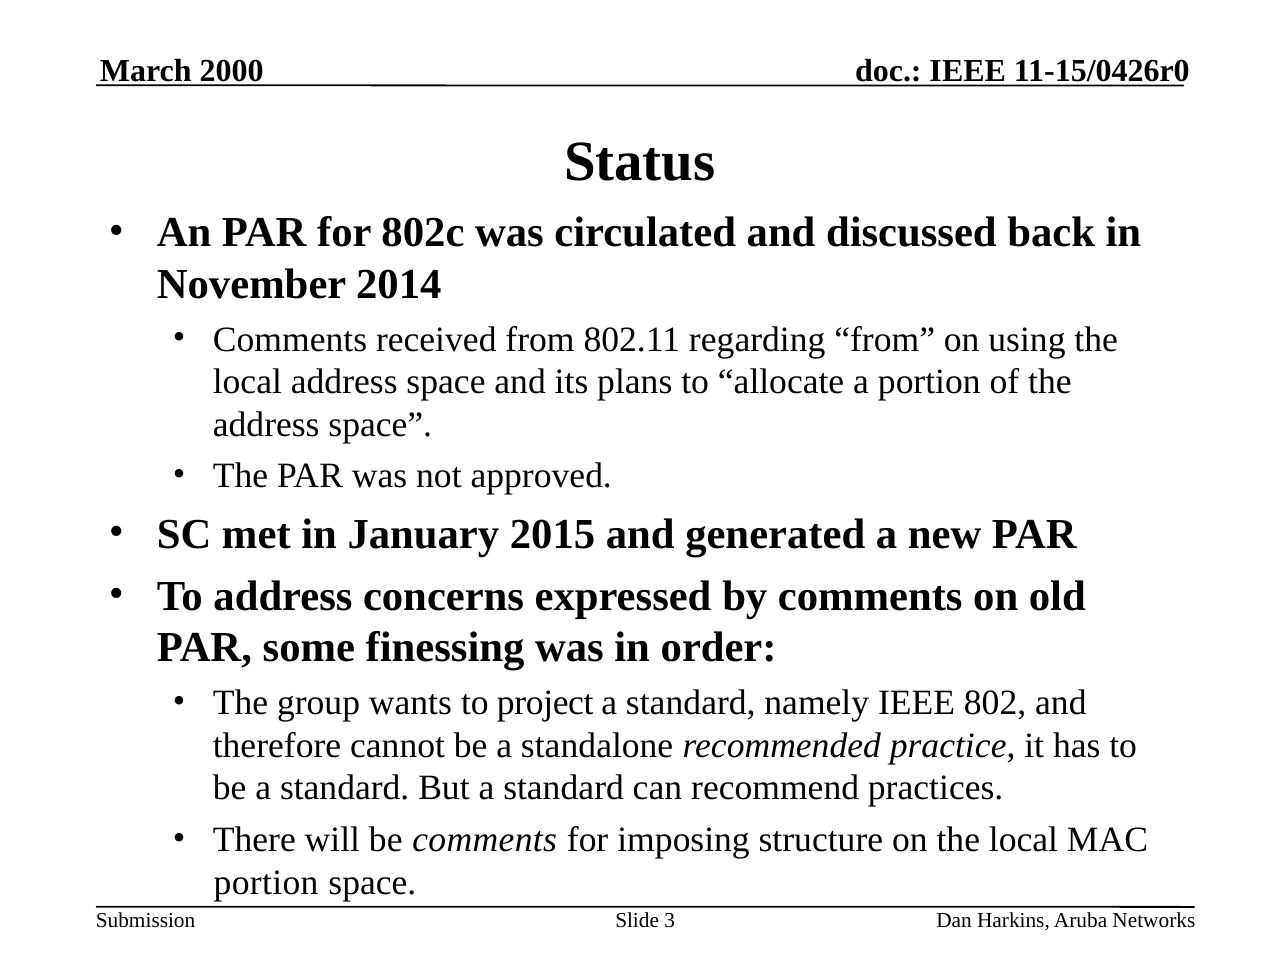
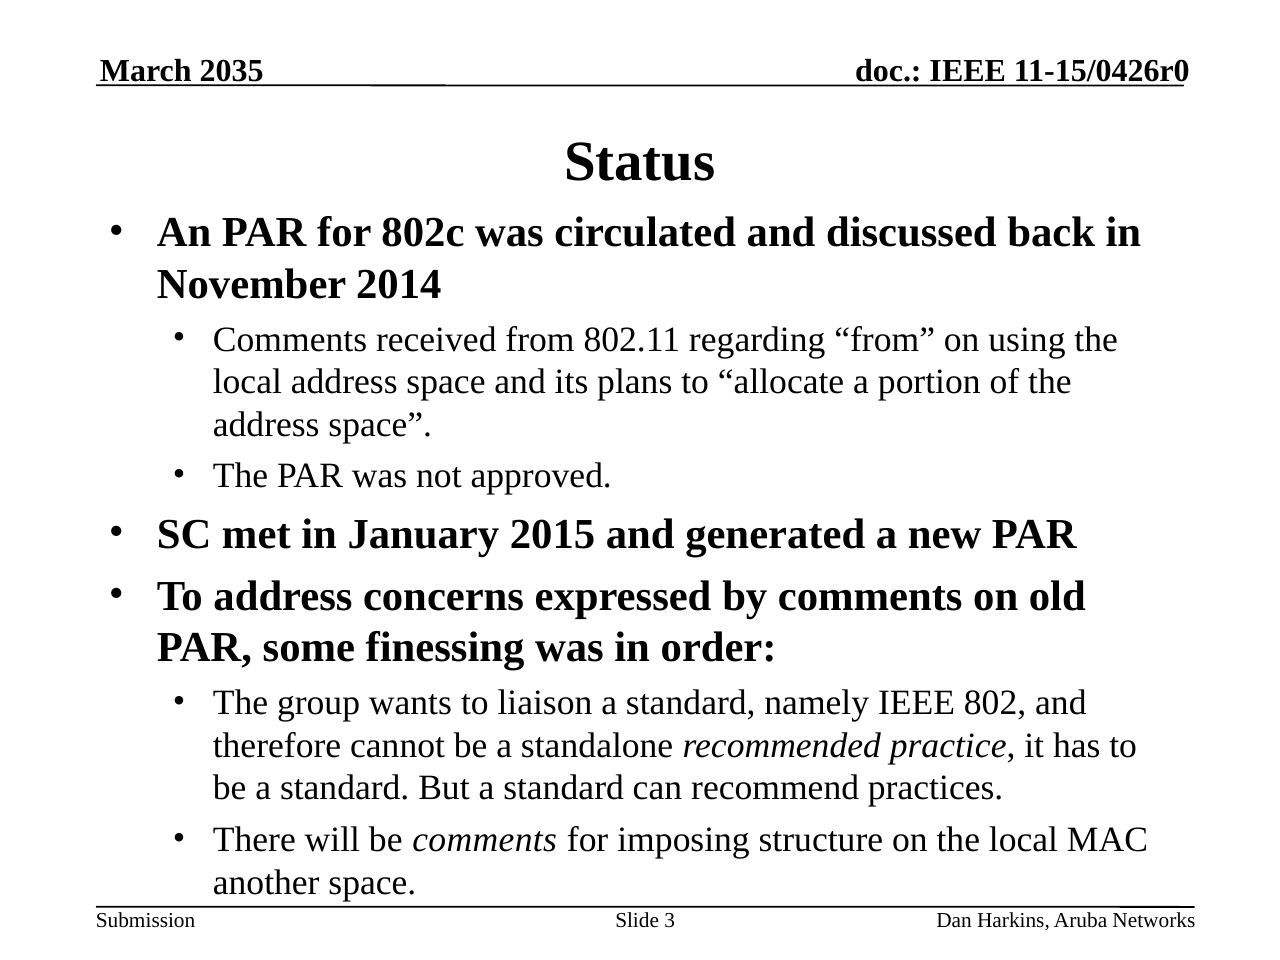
2000: 2000 -> 2035 (232, 71)
project: project -> liaison (545, 703)
portion: portion -> another (266, 882)
